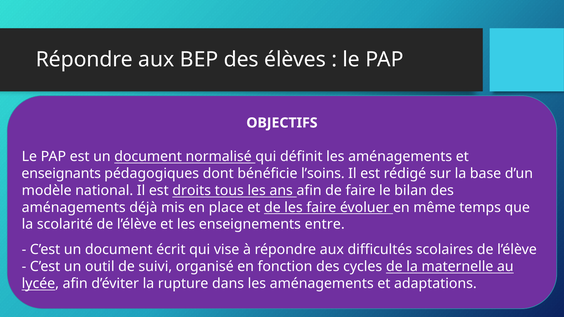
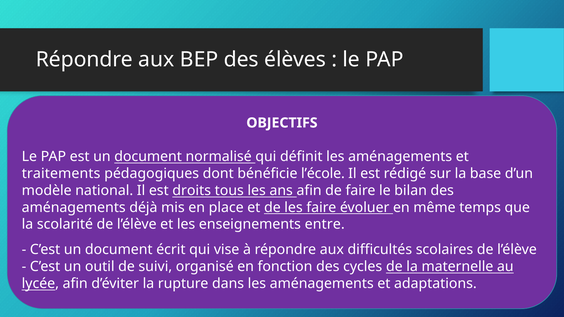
enseignants: enseignants -> traitements (61, 174)
l’soins: l’soins -> l’école (323, 174)
